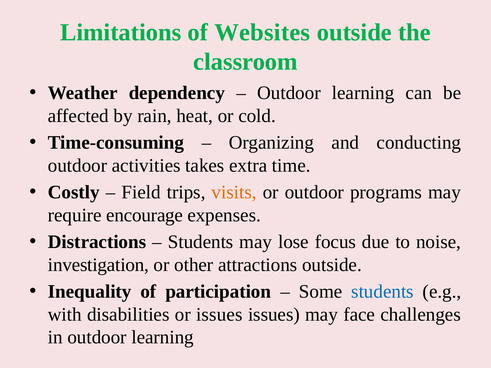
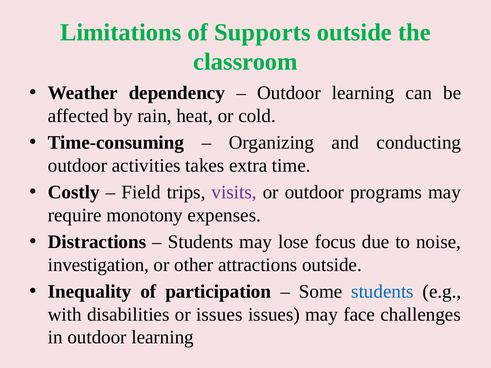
Websites: Websites -> Supports (262, 32)
visits colour: orange -> purple (234, 192)
encourage: encourage -> monotony (145, 215)
